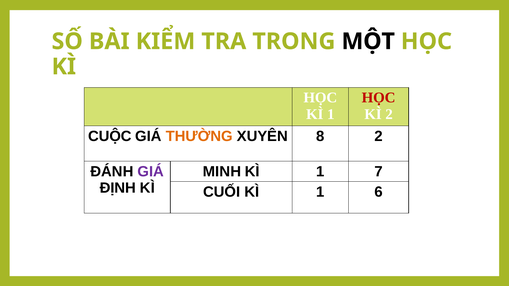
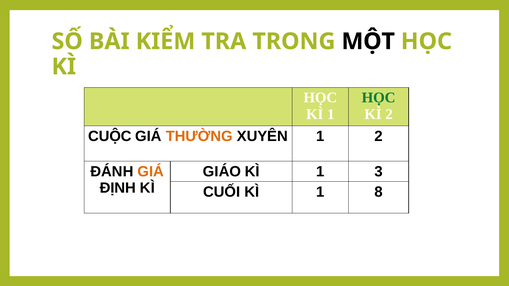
HỌC colour: red -> green (379, 98)
XUYÊN 8: 8 -> 1 (320, 136)
GIÁ colour: purple -> orange (151, 172)
MINH: MINH -> GIÁO (222, 172)
7: 7 -> 3 (379, 172)
6: 6 -> 8 (379, 192)
